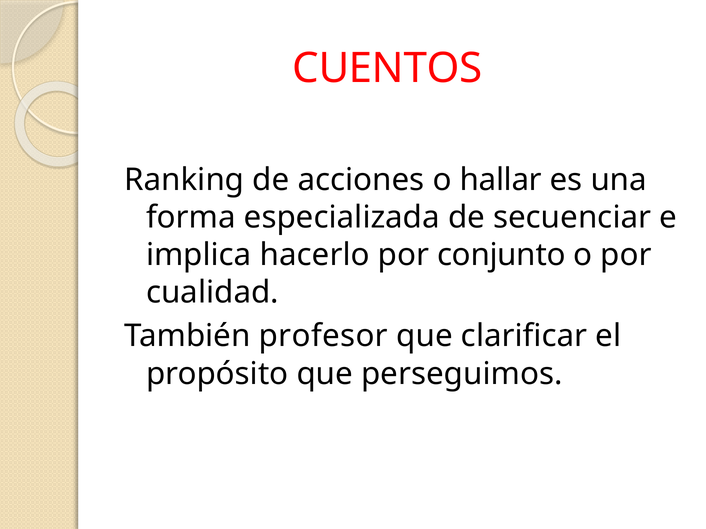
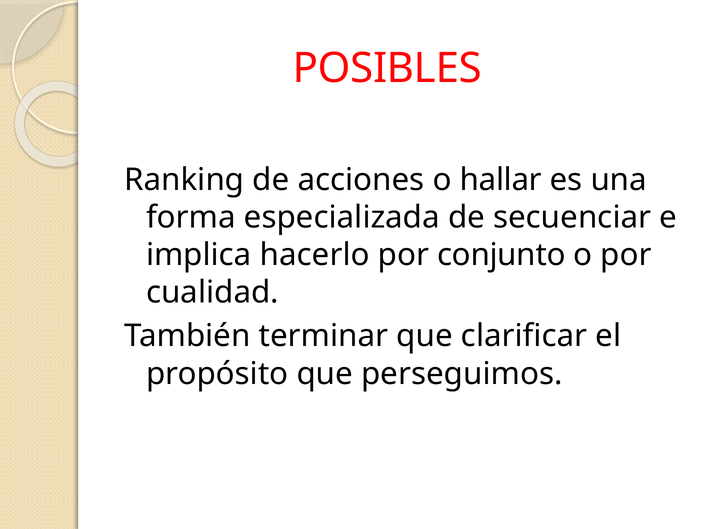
CUENTOS: CUENTOS -> POSIBLES (387, 68)
profesor: profesor -> terminar (323, 336)
